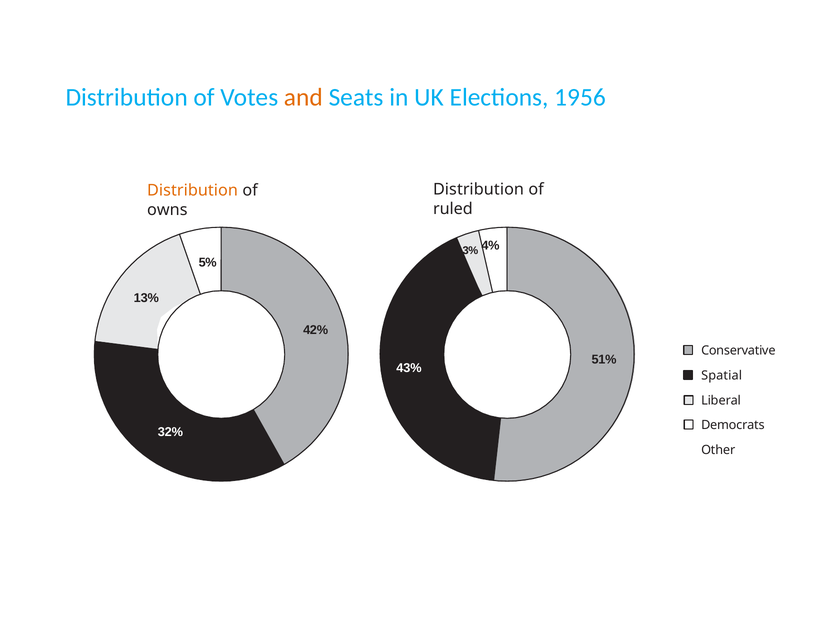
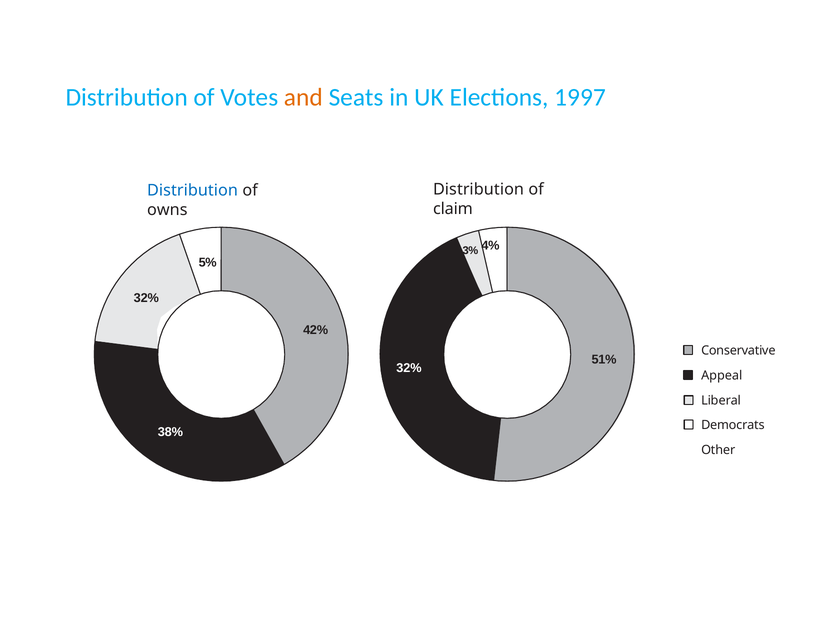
1956: 1956 -> 1997 (580, 97)
Distribution colour: orange -> blue (193, 190)
ruled: ruled -> claim (453, 209)
13%: 13% -> 32% (146, 298)
43%: 43% -> 32% (409, 368)
Spatial: Spatial -> Appeal (722, 375)
32%: 32% -> 38% (170, 432)
